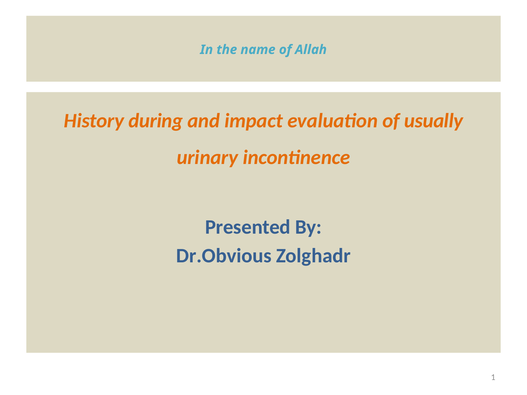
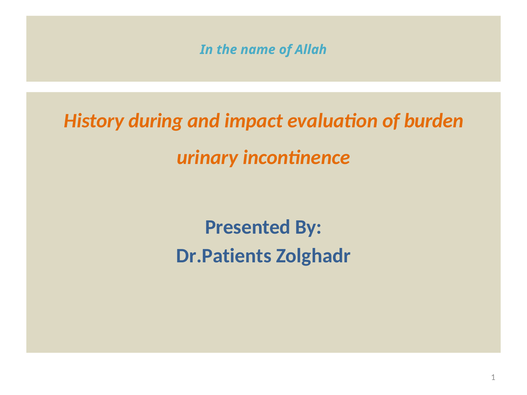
usually: usually -> burden (434, 121)
Dr.Obvious: Dr.Obvious -> Dr.Patients (224, 256)
